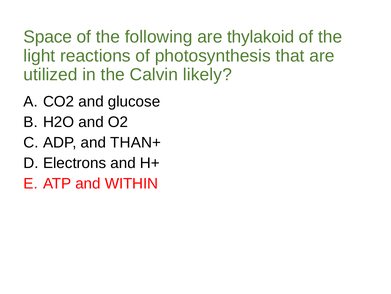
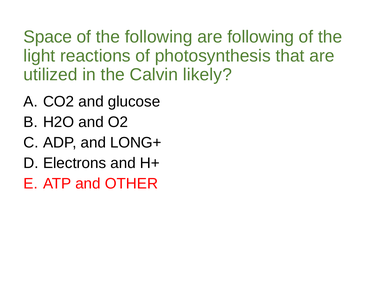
are thylakoid: thylakoid -> following (261, 37)
THAN+: THAN+ -> LONG+ (136, 142)
WITHIN: WITHIN -> OTHER (131, 183)
